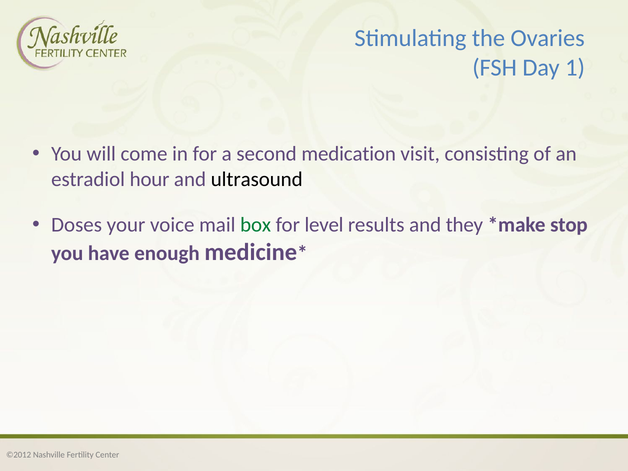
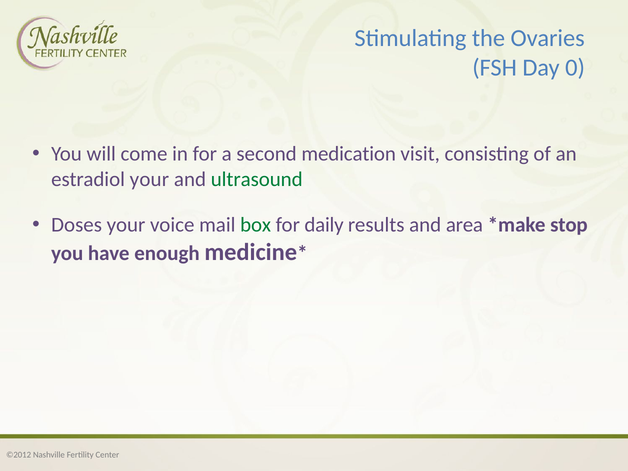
1: 1 -> 0 (575, 68)
estradiol hour: hour -> your (149, 179)
ultrasound colour: black -> green (257, 179)
level: level -> daily (324, 225)
they: they -> area (464, 225)
